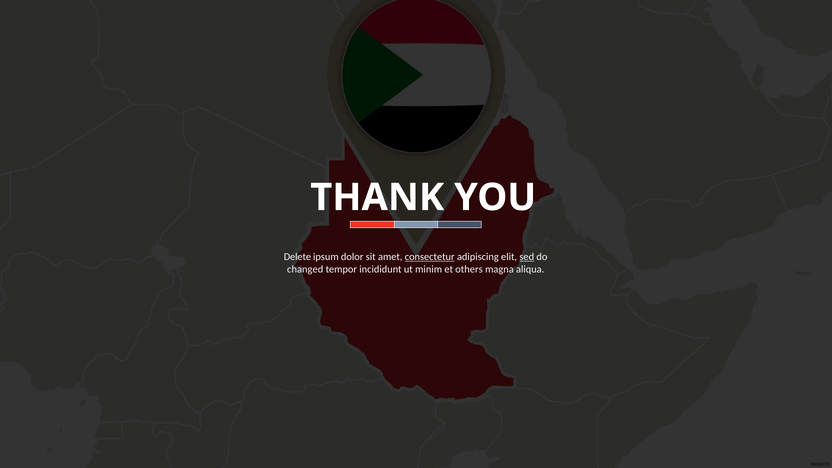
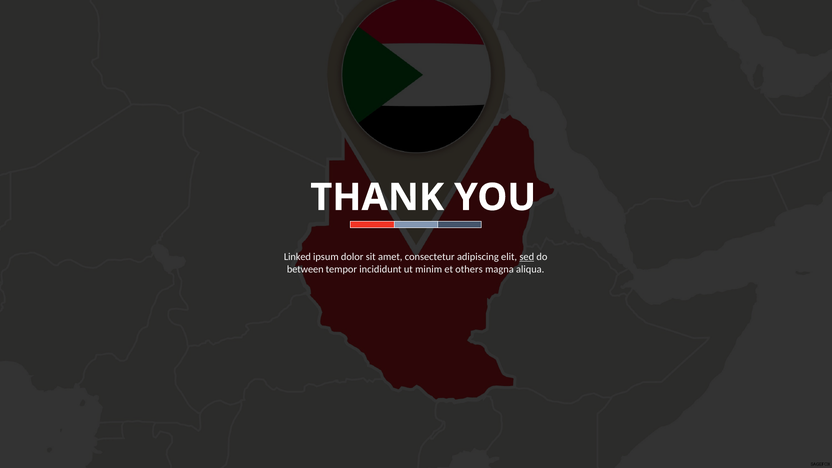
Delete: Delete -> Linked (297, 257)
consectetur underline: present -> none (430, 257)
changed: changed -> between (305, 269)
